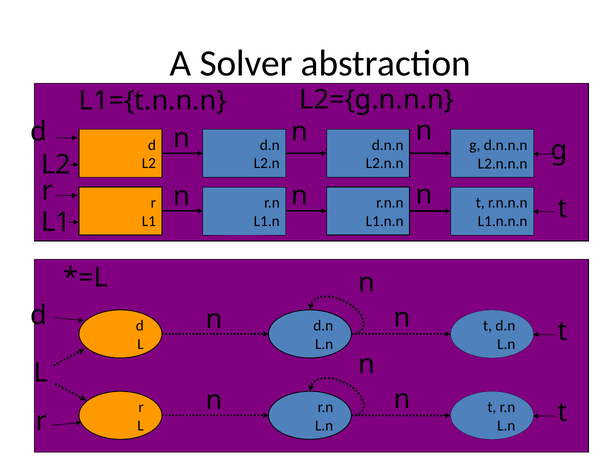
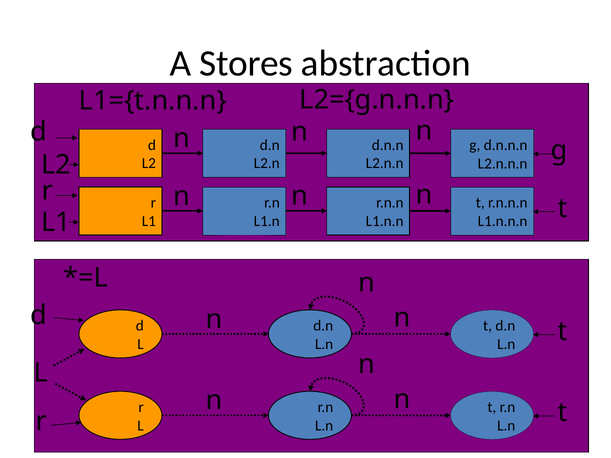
Solver: Solver -> Stores (246, 64)
